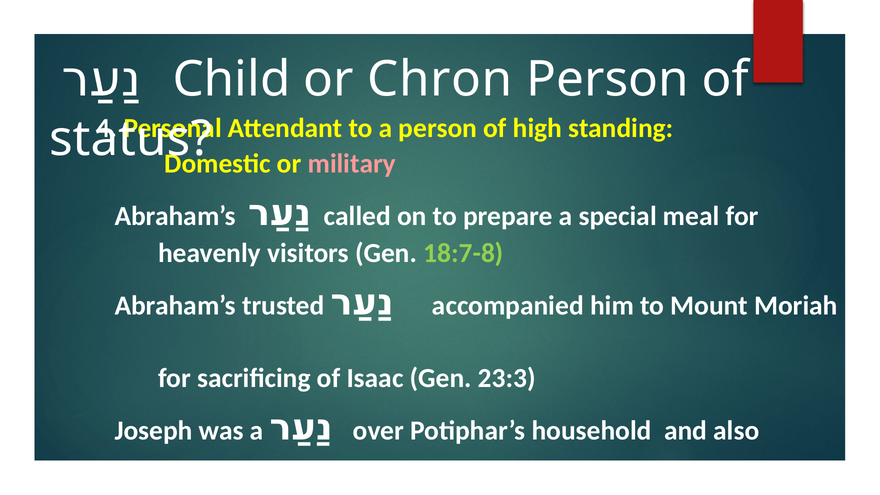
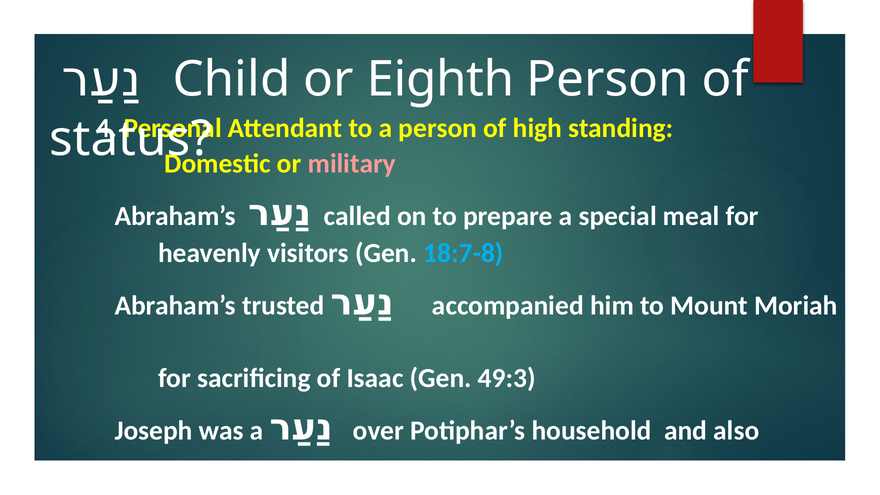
Chron: Chron -> Eighth (440, 79)
18:7-8 colour: light green -> light blue (463, 253)
23:3: 23:3 -> 49:3 (507, 378)
